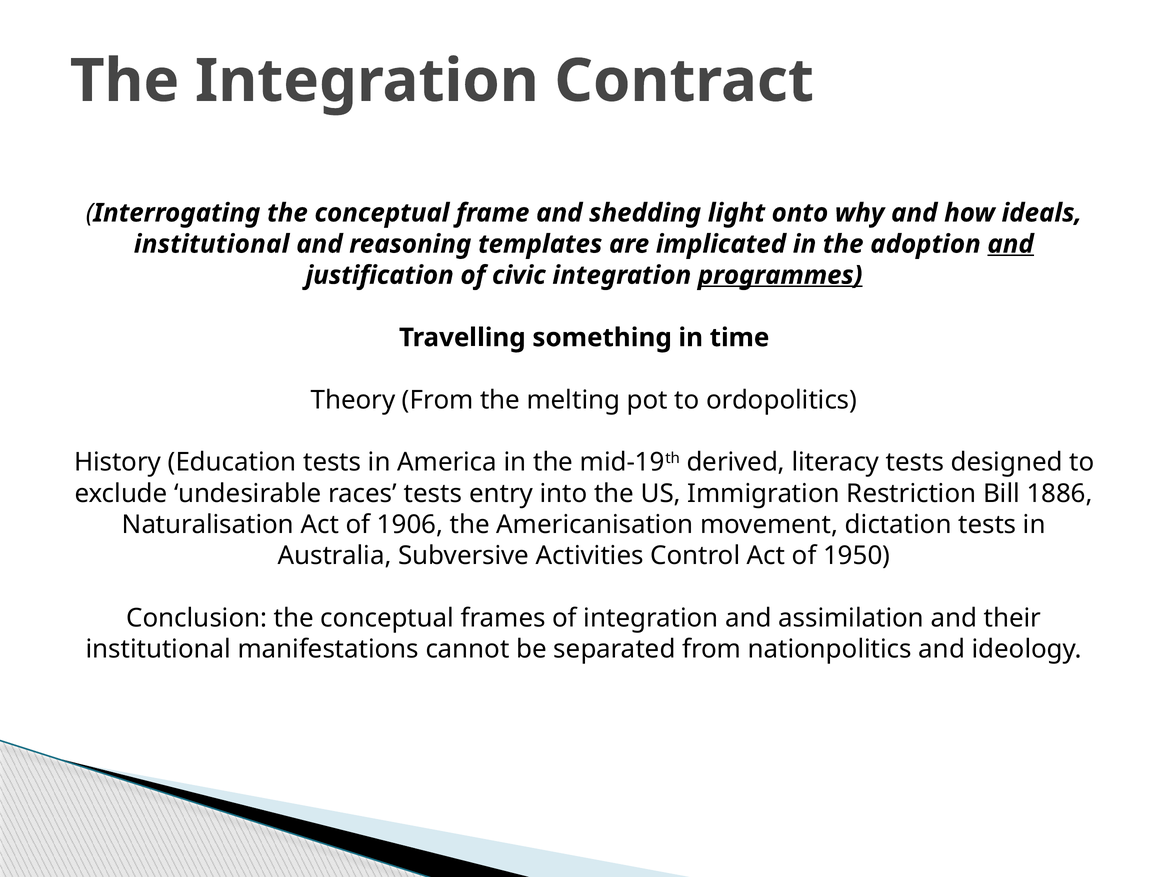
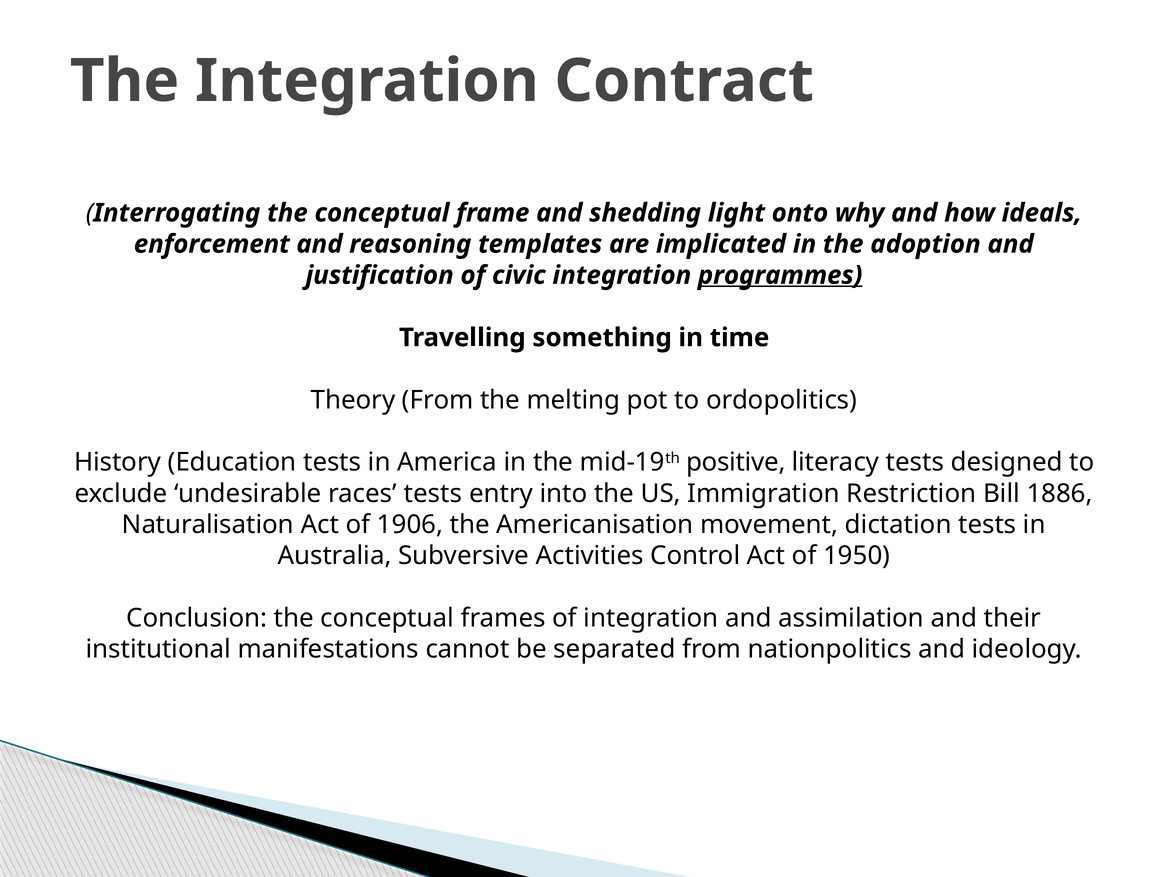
institutional: institutional -> enforcement (212, 244)
and underline: present -> none (1011, 244)
derived: derived -> positive (736, 462)
